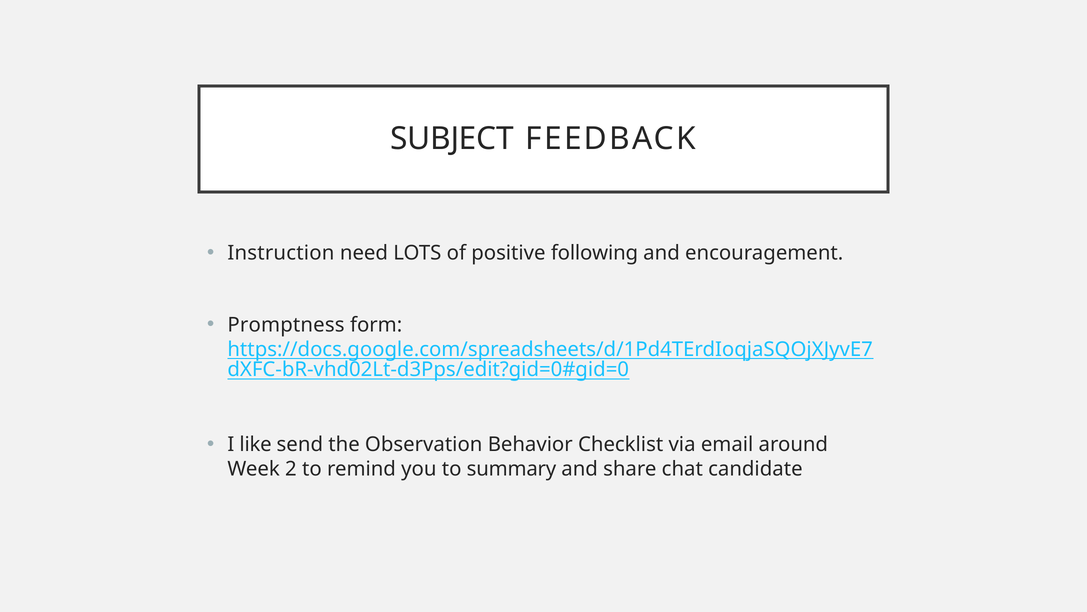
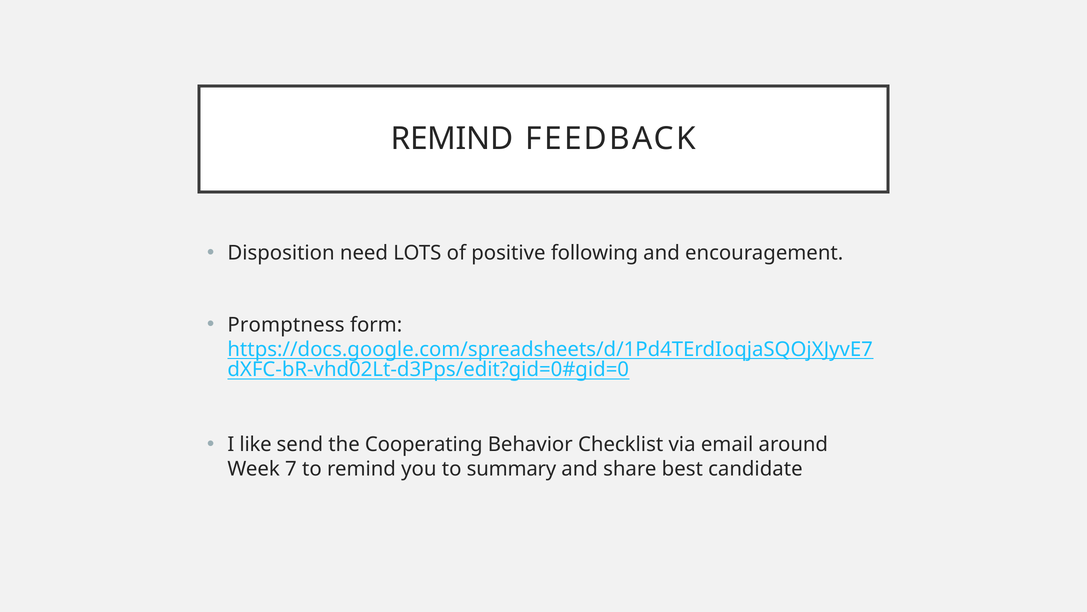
SUBJECT: SUBJECT -> REMIND (452, 139)
Instruction: Instruction -> Disposition (281, 253)
Observation: Observation -> Cooperating (424, 444)
2: 2 -> 7 (291, 469)
chat: chat -> best (682, 469)
